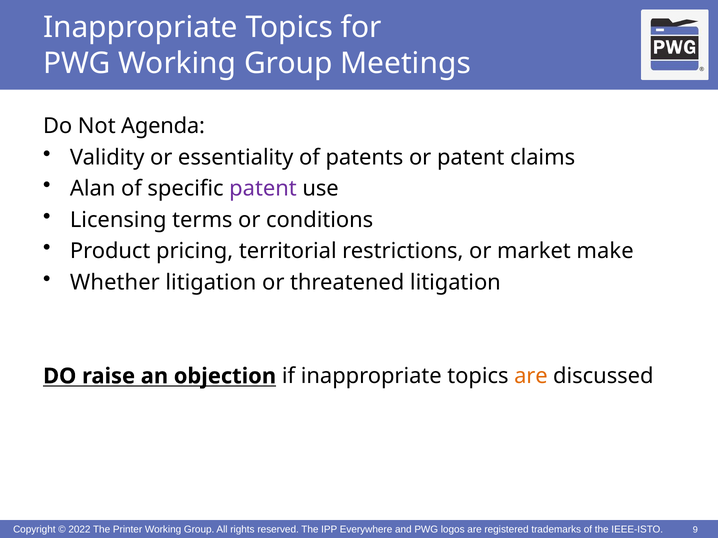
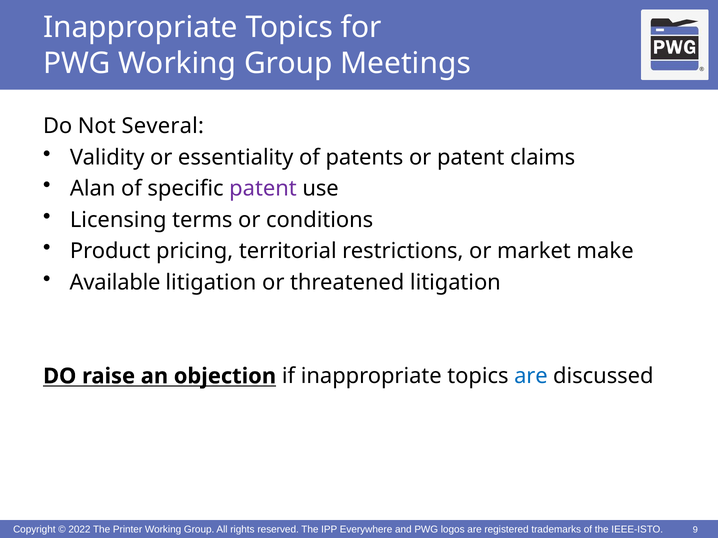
Agenda: Agenda -> Several (163, 126)
Whether: Whether -> Available (115, 283)
are colour: orange -> blue (531, 376)
